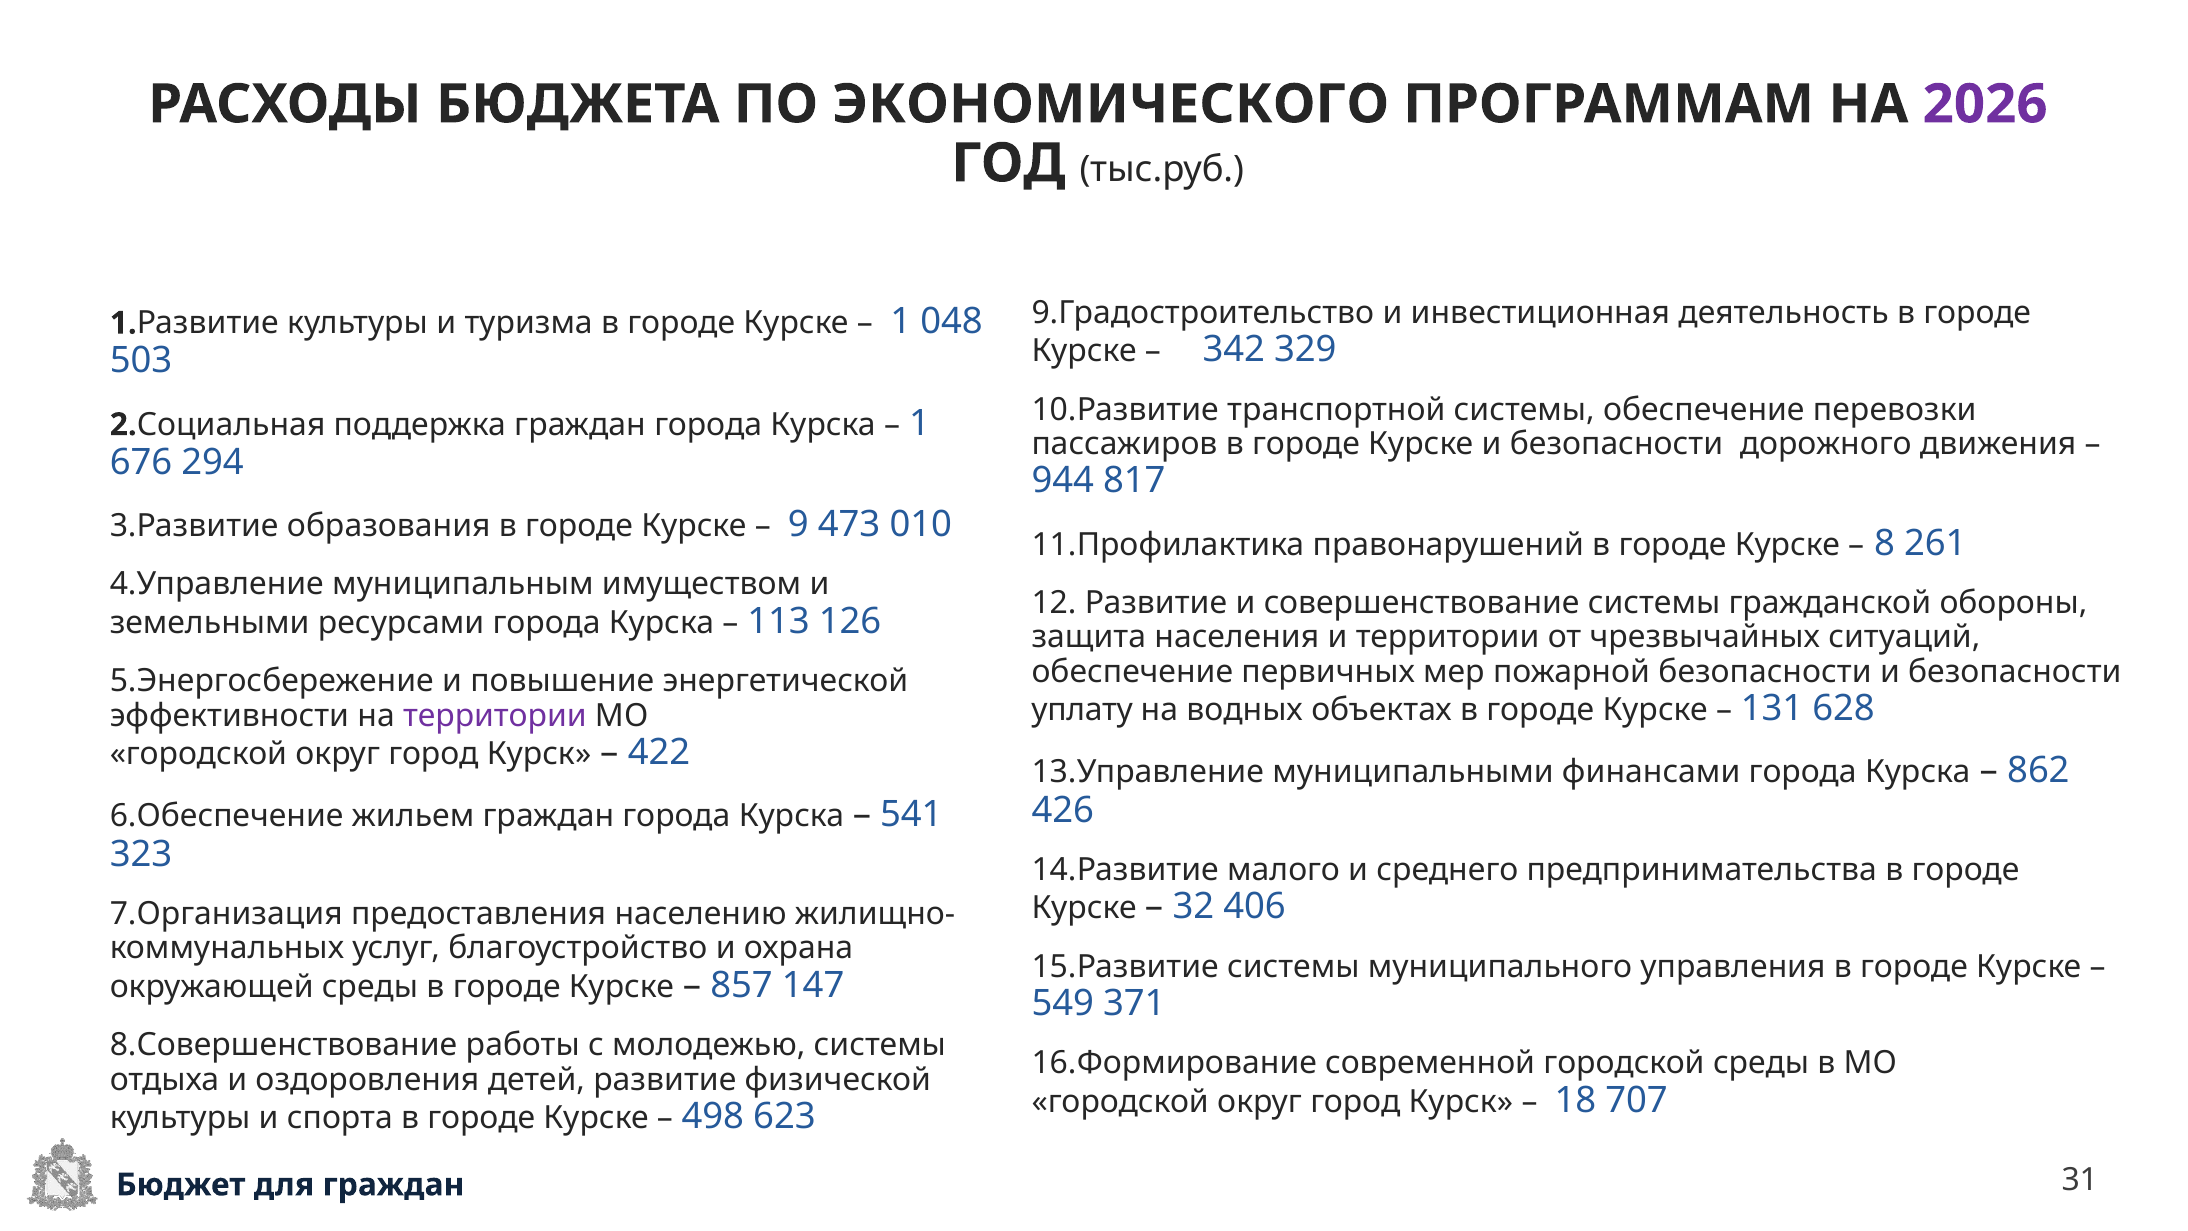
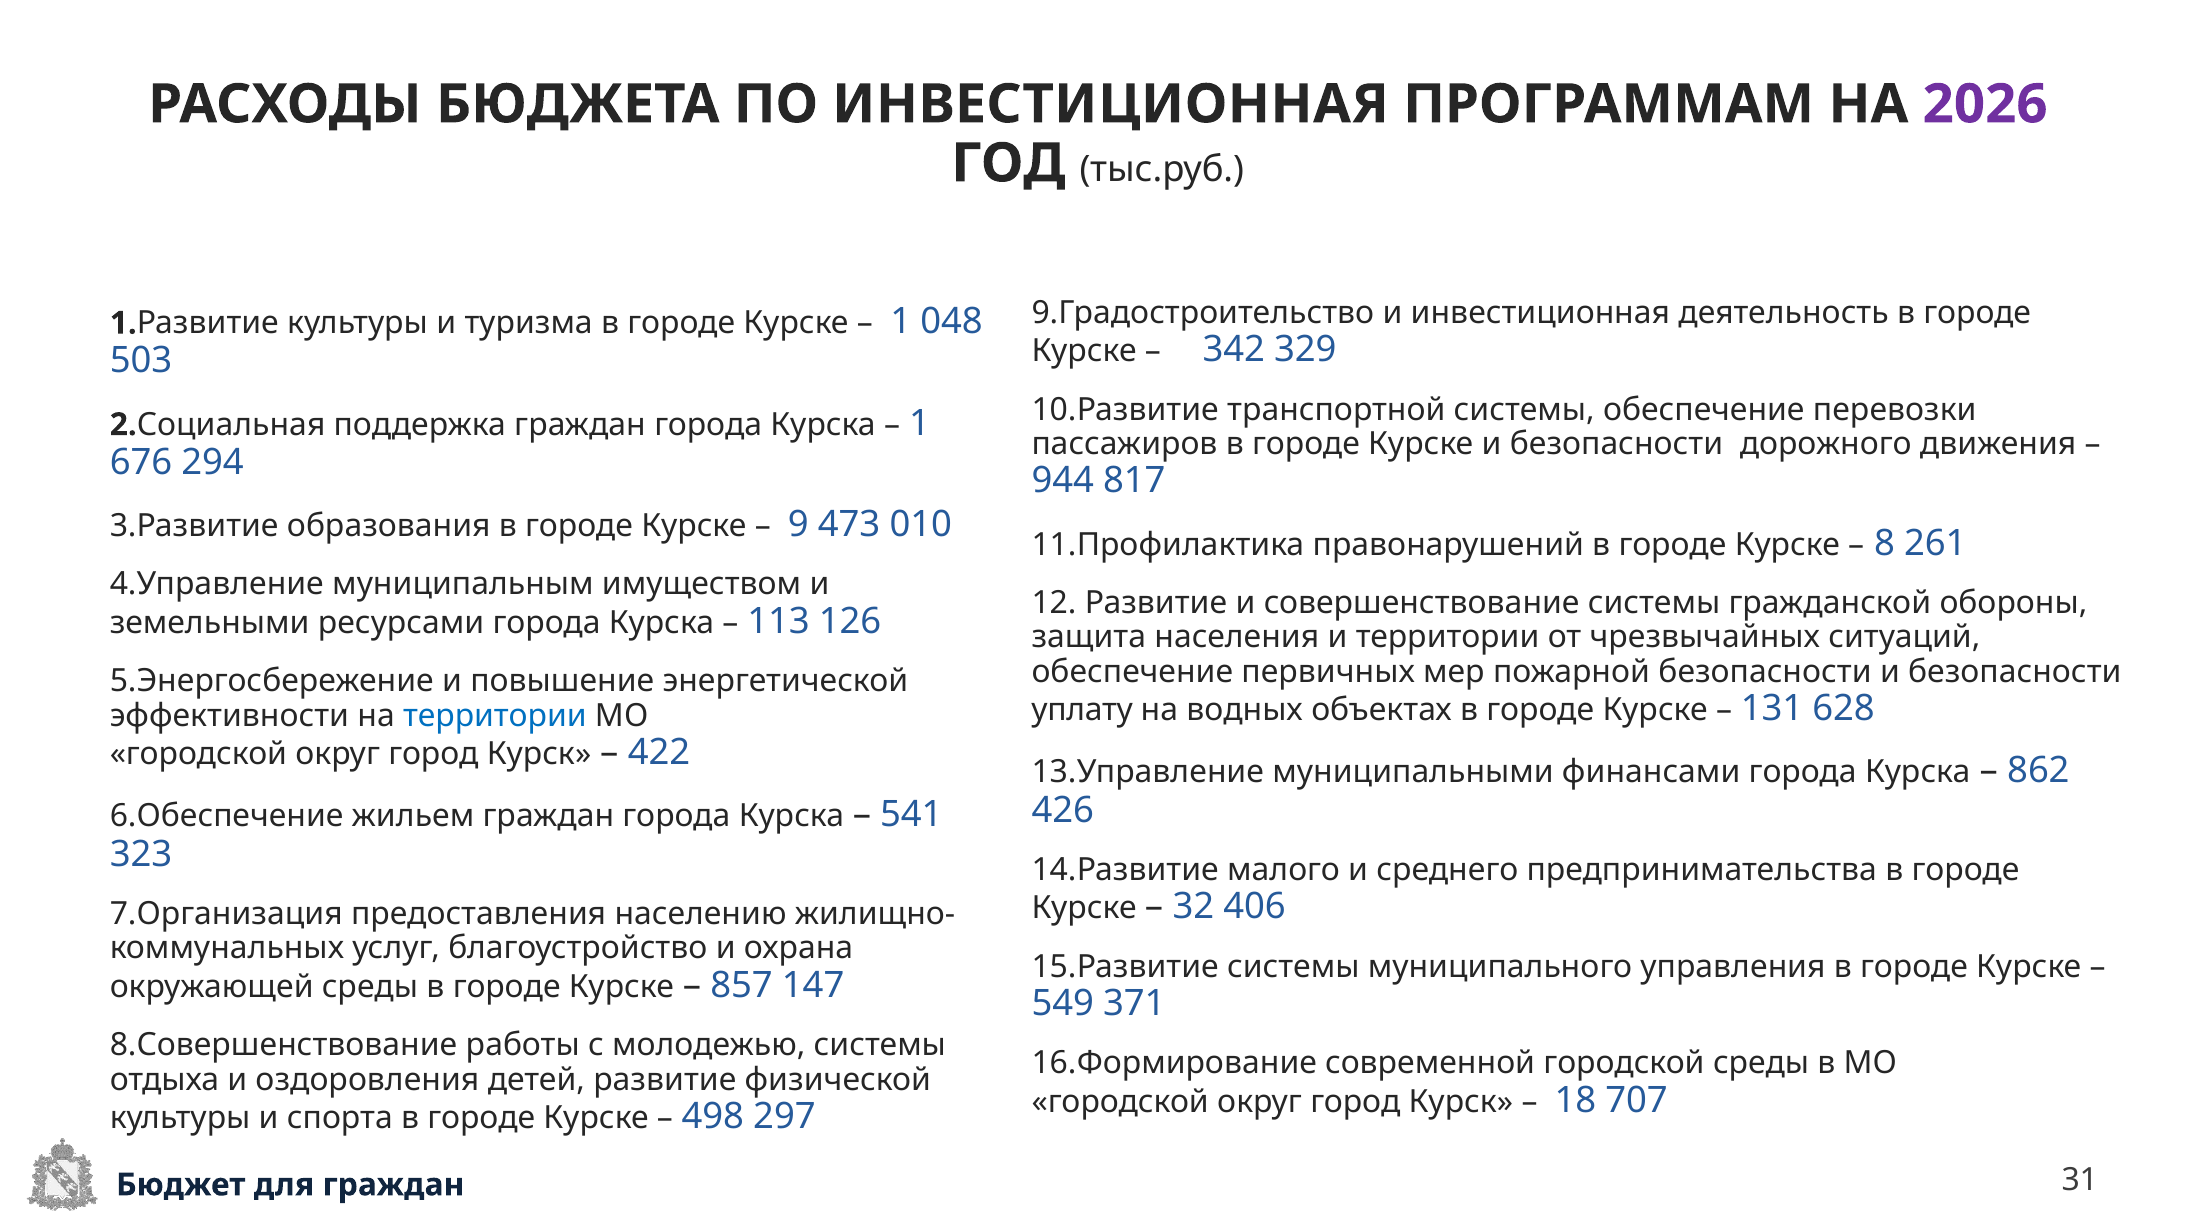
ПО ЭКОНОМИЧЕСКОГО: ЭКОНОМИЧЕСКОГО -> ИНВЕСТИЦИОННАЯ (1110, 104)
территории colour: purple -> blue (495, 715)
623: 623 -> 297 (784, 1116)
